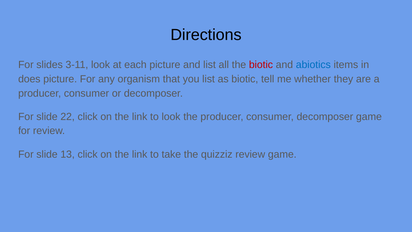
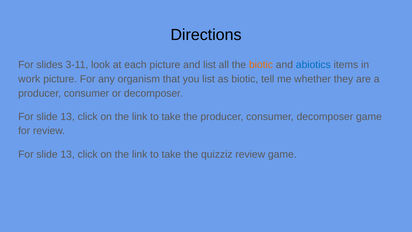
biotic colour: red -> orange (261, 65)
does: does -> work (29, 79)
22: 22 -> 13 (68, 117)
look: look -> take (171, 117)
